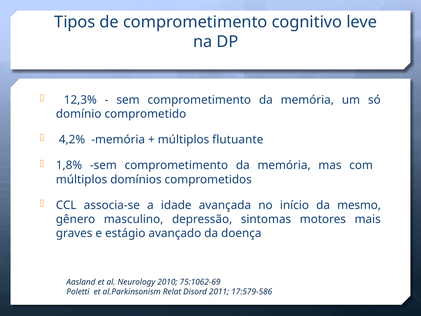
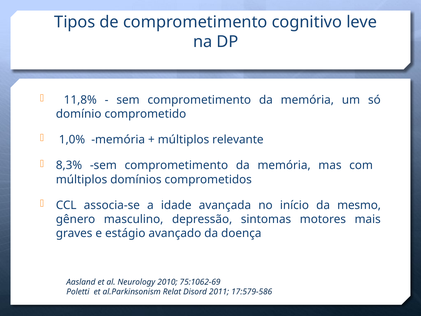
12,3%: 12,3% -> 11,8% (80, 100)
4,2%: 4,2% -> 1,0% (72, 140)
flutuante: flutuante -> relevante (238, 140)
1,8%: 1,8% -> 8,3% (69, 165)
